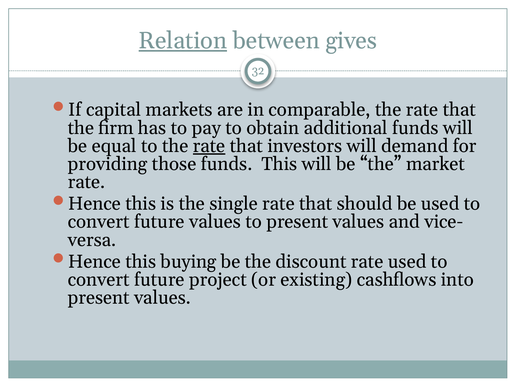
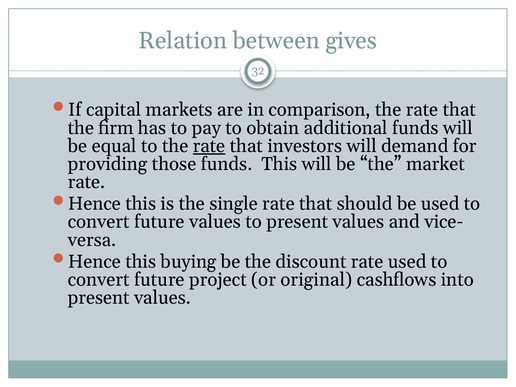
Relation underline: present -> none (183, 41)
comparable: comparable -> comparison (320, 110)
existing: existing -> original (316, 280)
